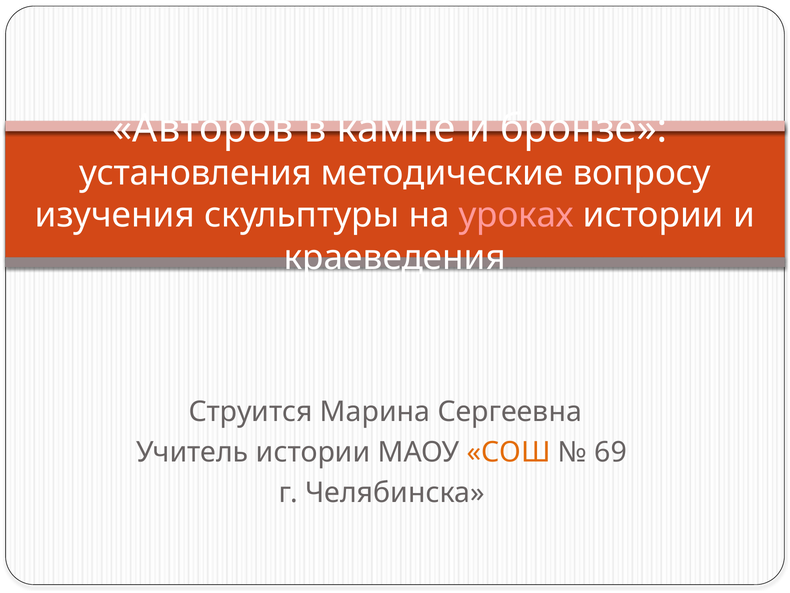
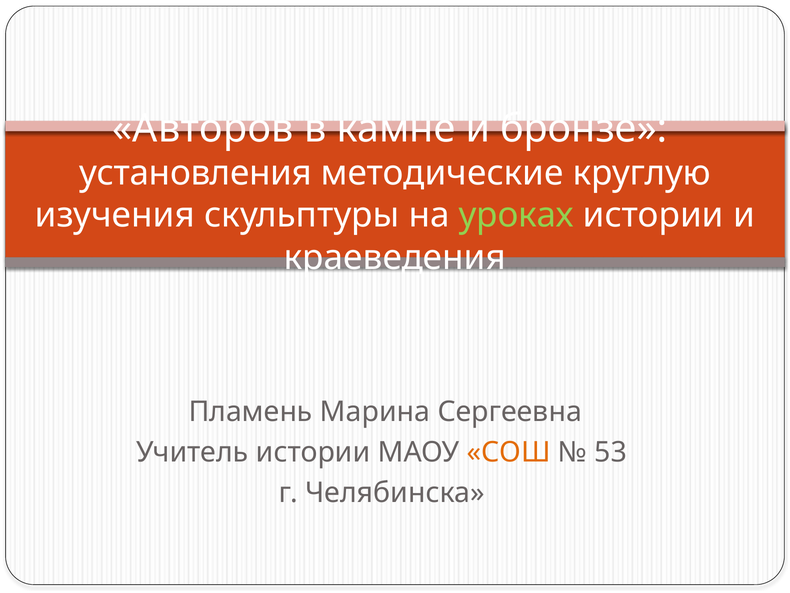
вопросу: вопросу -> круглую (642, 173)
уроках colour: pink -> light green (516, 215)
Струится: Струится -> Пламень (251, 411)
69: 69 -> 53 (611, 452)
